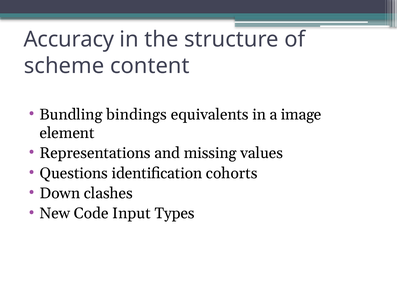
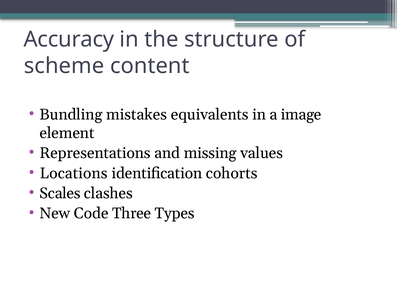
bindings: bindings -> mistakes (137, 115)
Questions: Questions -> Locations (74, 174)
Down: Down -> Scales (60, 194)
Input: Input -> Three (132, 214)
